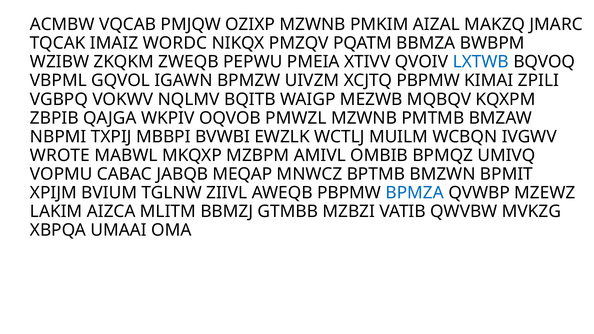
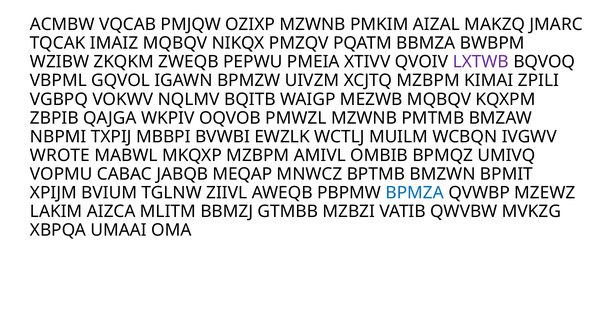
IMAIZ WORDC: WORDC -> MQBQV (175, 43)
LXTWB colour: blue -> purple (481, 62)
XCJTQ PBPMW: PBPMW -> MZBPM (428, 81)
